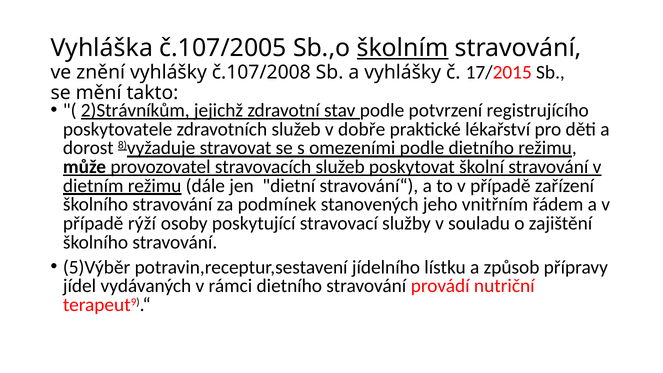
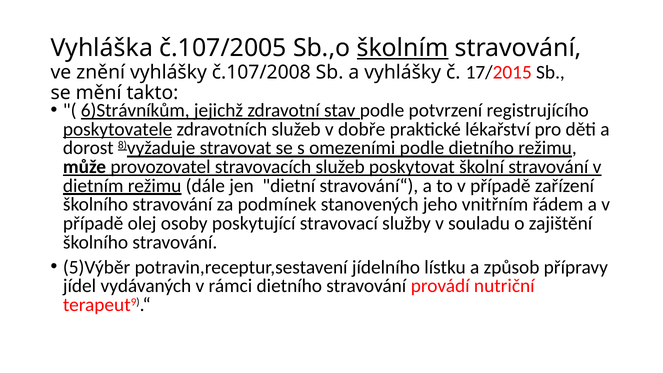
2)Strávníkům: 2)Strávníkům -> 6)Strávníkům (135, 110)
poskytovatele underline: none -> present (118, 129)
rýží: rýží -> olej (142, 223)
